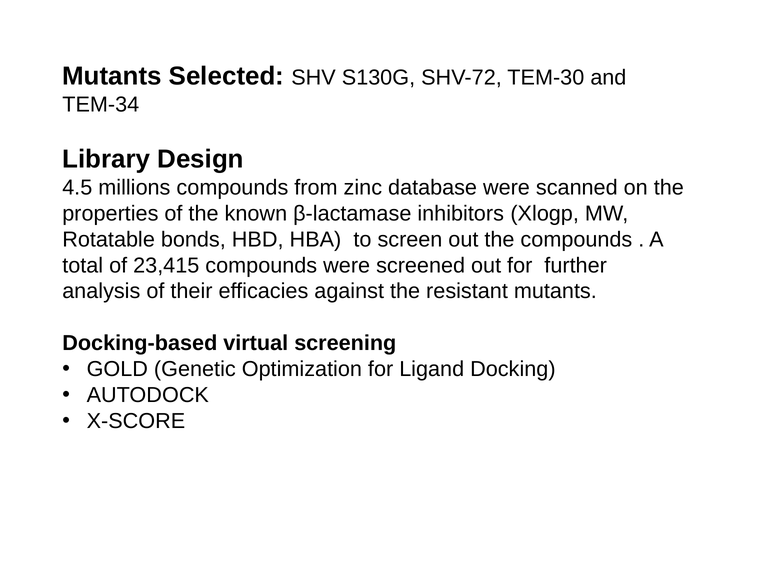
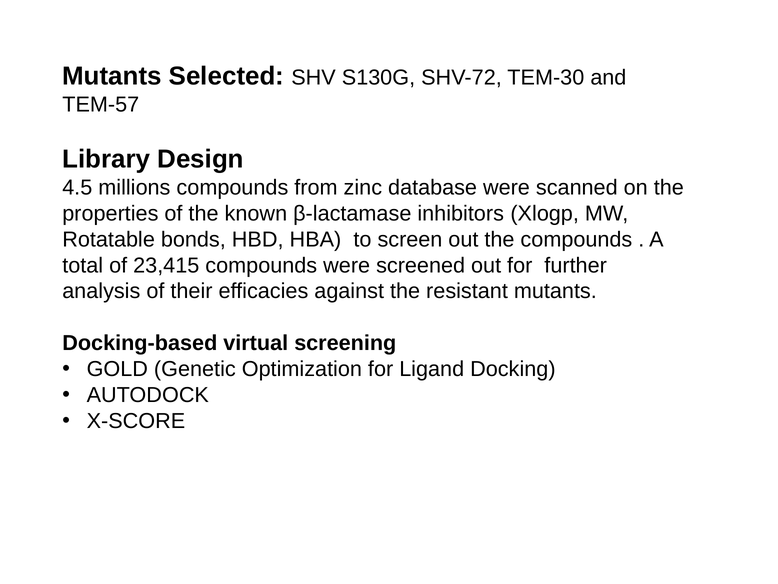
TEM-34: TEM-34 -> TEM-57 (101, 104)
